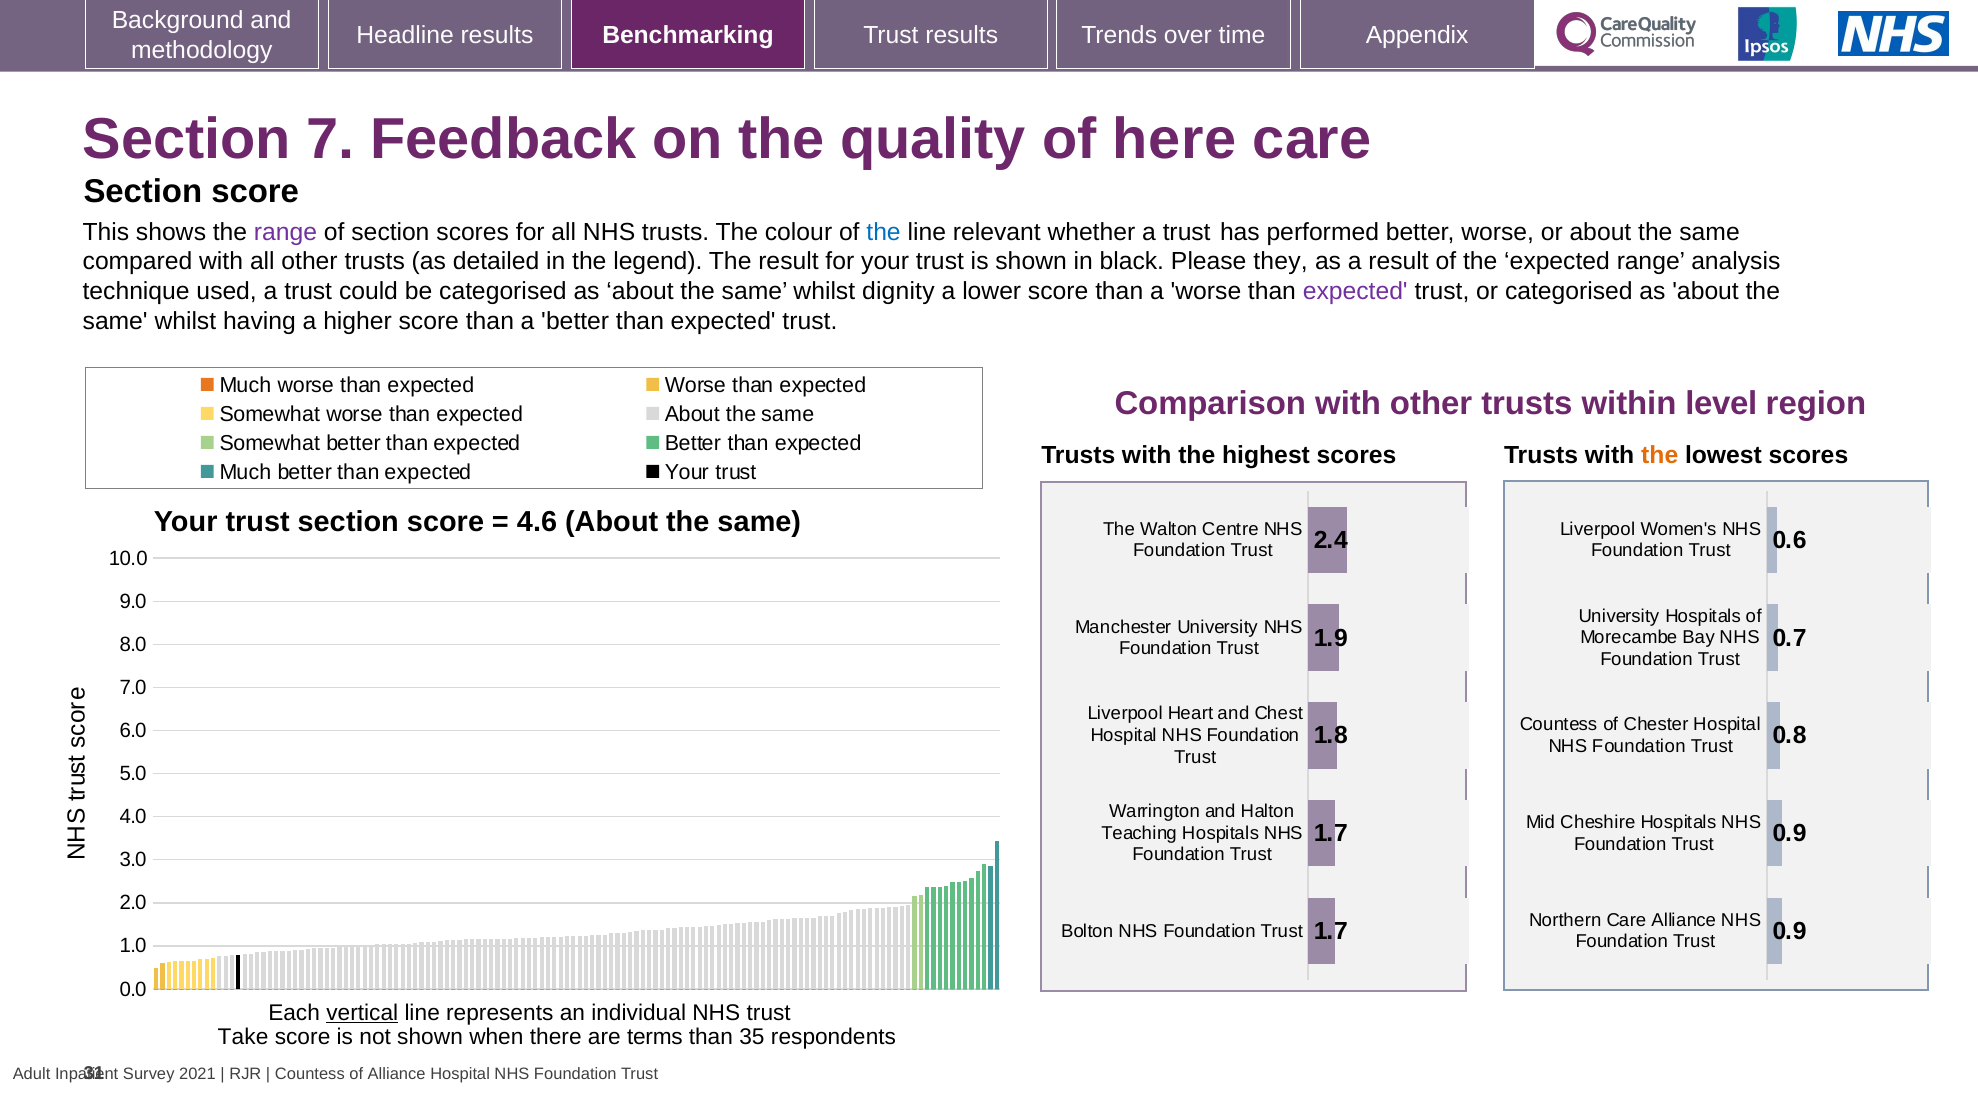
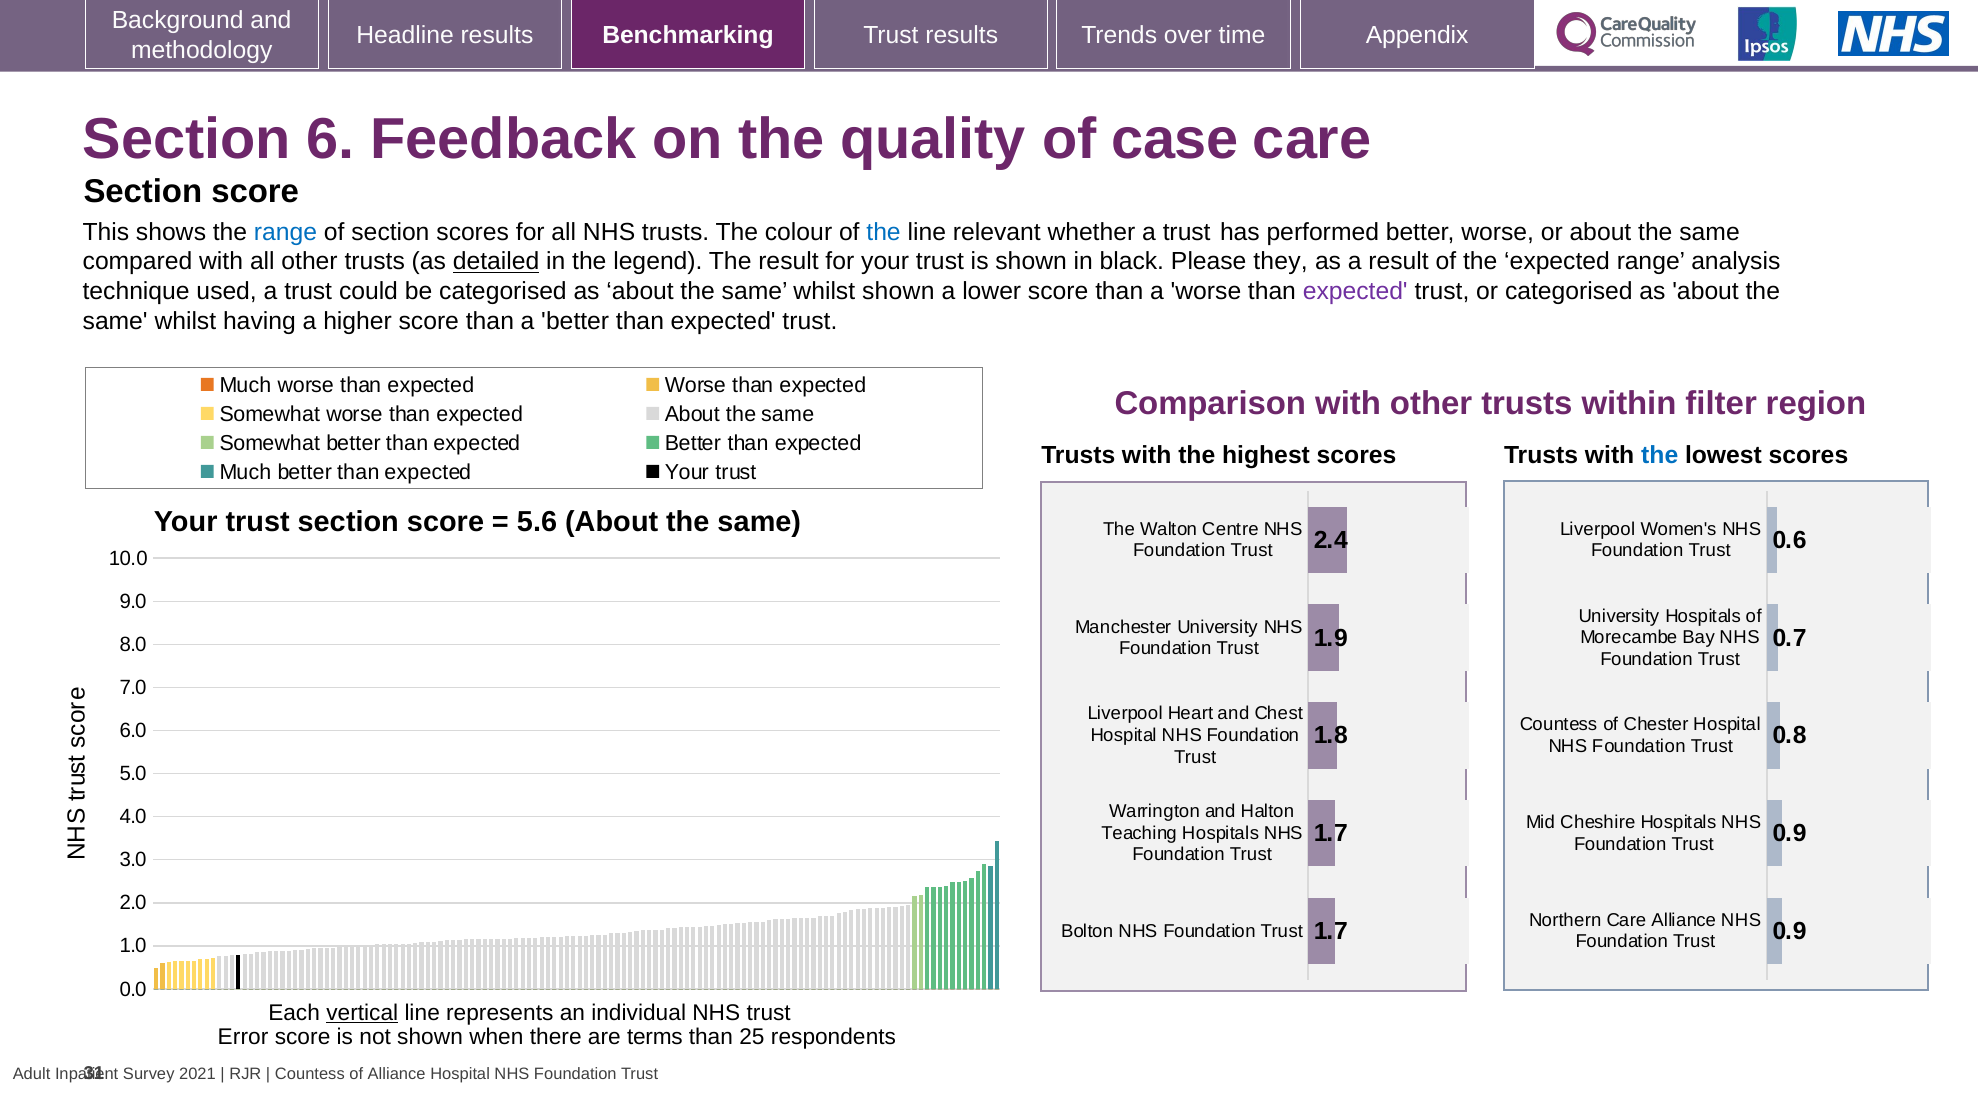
7: 7 -> 6 (331, 140)
here: here -> case (1175, 140)
range colour: purple -> blue (285, 232)
detailed underline: none -> present (496, 262)
whilst dignity: dignity -> shown (898, 291)
level: level -> filter (1721, 404)
the colour: orange -> blue (1660, 455)
4.6: 4.6 -> 5.6 (537, 521)
Take: Take -> Error (243, 1037)
35: 35 -> 25 (752, 1037)
